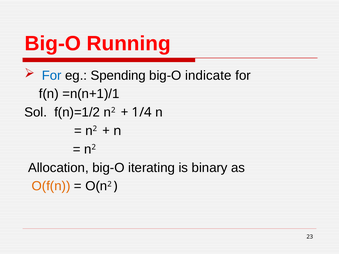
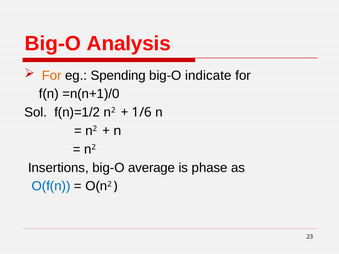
Running: Running -> Analysis (129, 44)
For colour: blue -> orange (52, 76)
=n(n+1)/1: =n(n+1)/1 -> =n(n+1)/0 (91, 94)
1/4: 1/4 -> 1/6 (142, 112)
Allocation: Allocation -> Insertions (58, 168)
iterating: iterating -> average (152, 168)
binary: binary -> phase (210, 168)
O(f(n colour: orange -> blue (51, 186)
